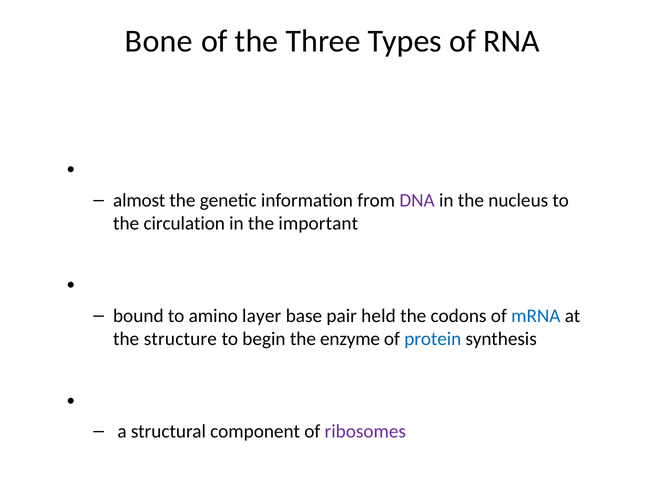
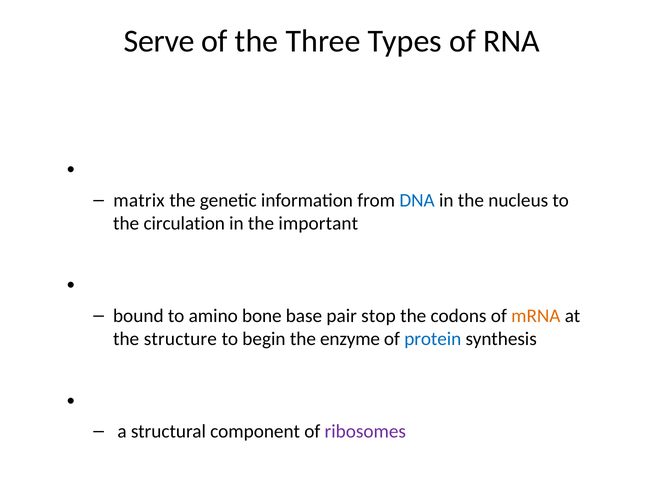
Bone: Bone -> Serve (159, 41)
almost: almost -> matrix (139, 200)
DNA colour: purple -> blue (417, 200)
layer: layer -> bone (262, 316)
held: held -> stop (379, 316)
mRNA colour: blue -> orange (536, 316)
